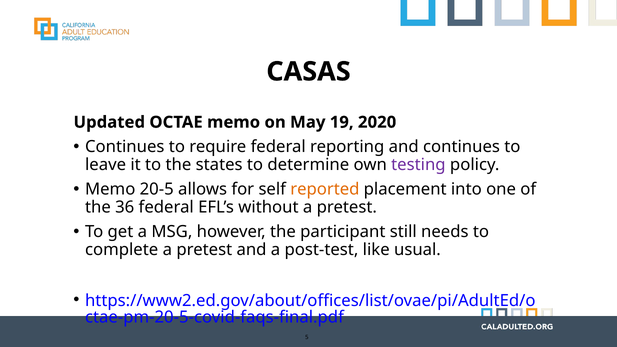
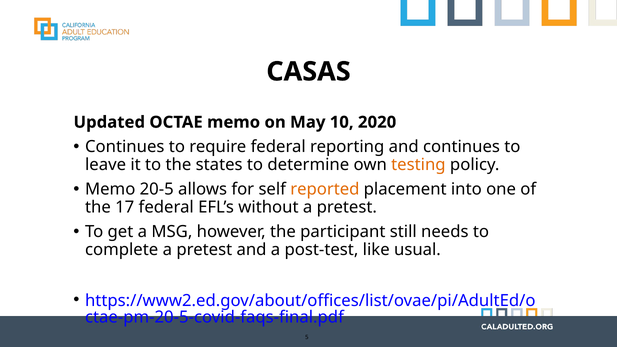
19: 19 -> 10 (342, 122)
testing colour: purple -> orange (418, 165)
36: 36 -> 17 (125, 207)
